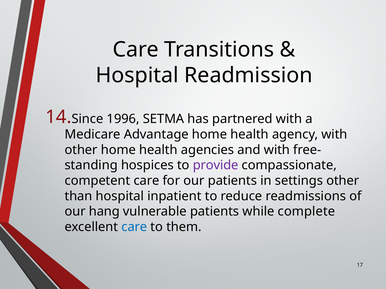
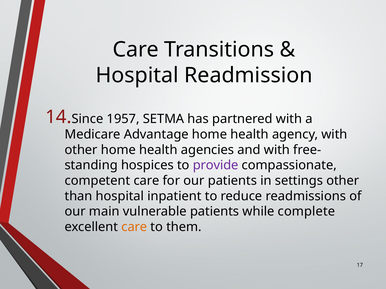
1996: 1996 -> 1957 (123, 119)
hang: hang -> main (104, 212)
care colour: blue -> orange (134, 227)
